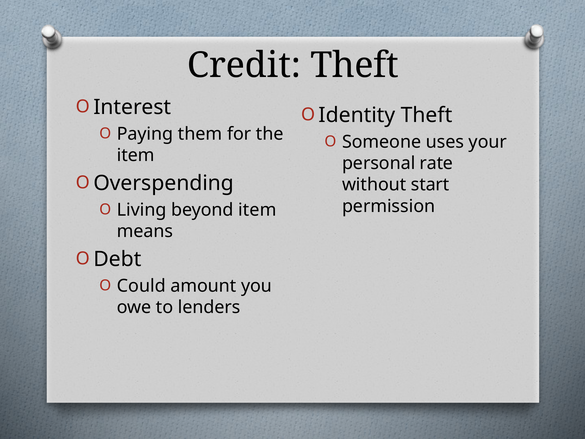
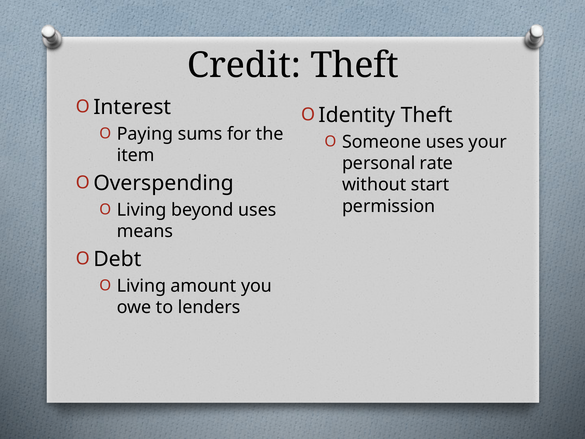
them: them -> sums (200, 134)
beyond item: item -> uses (257, 210)
Could: Could -> Living (141, 286)
